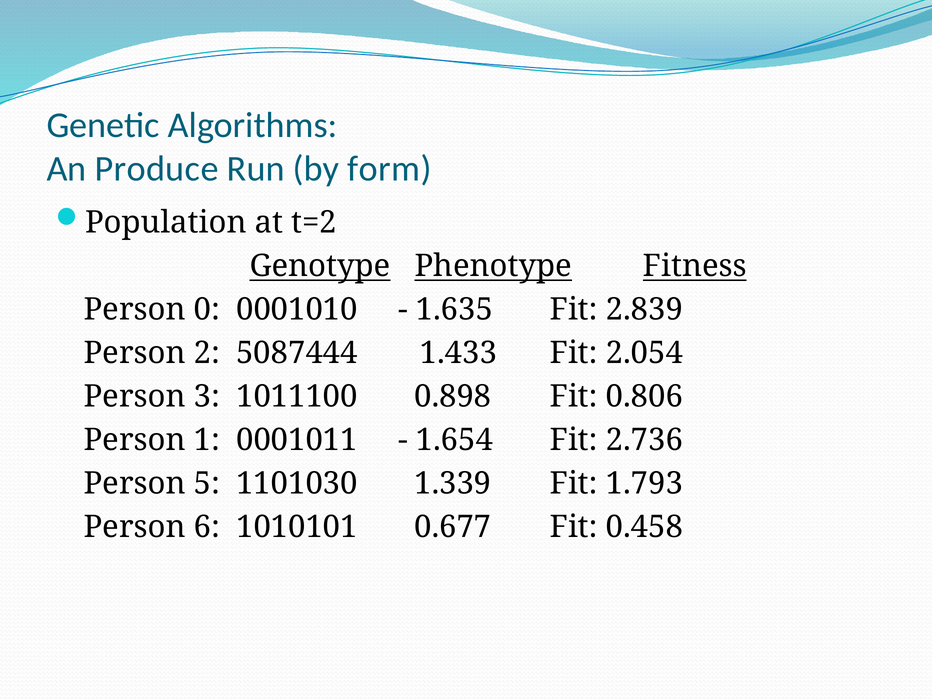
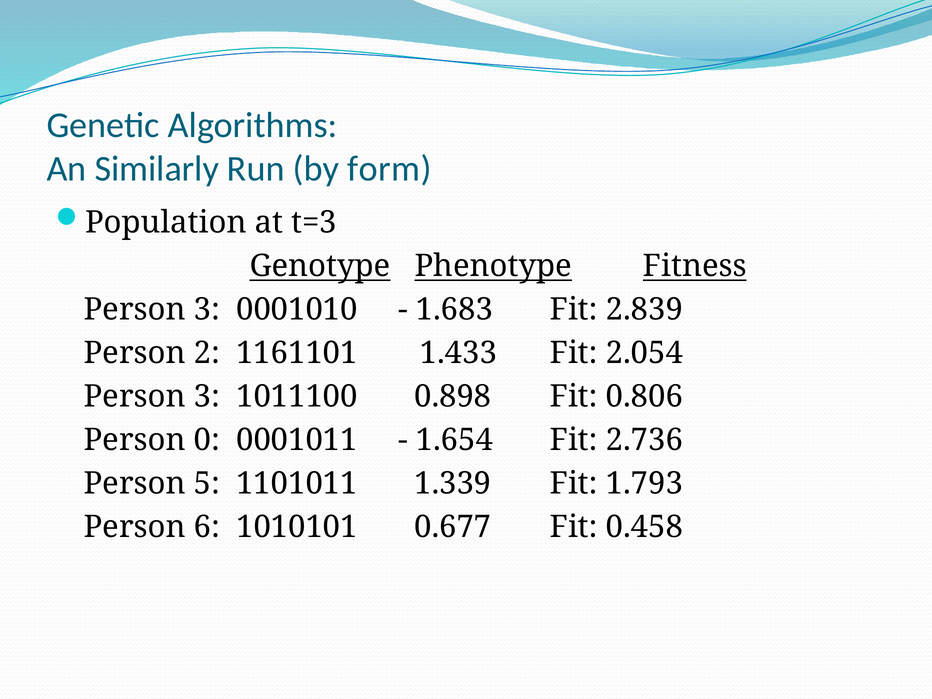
Produce: Produce -> Similarly (157, 169)
t=2: t=2 -> t=3 (314, 223)
0: 0 -> 3 (207, 310)
1.635: 1.635 -> 1.683 (454, 310)
5087444: 5087444 -> 1161101 (297, 353)
1: 1 -> 0 (207, 440)
1101030: 1101030 -> 1101011 (297, 484)
